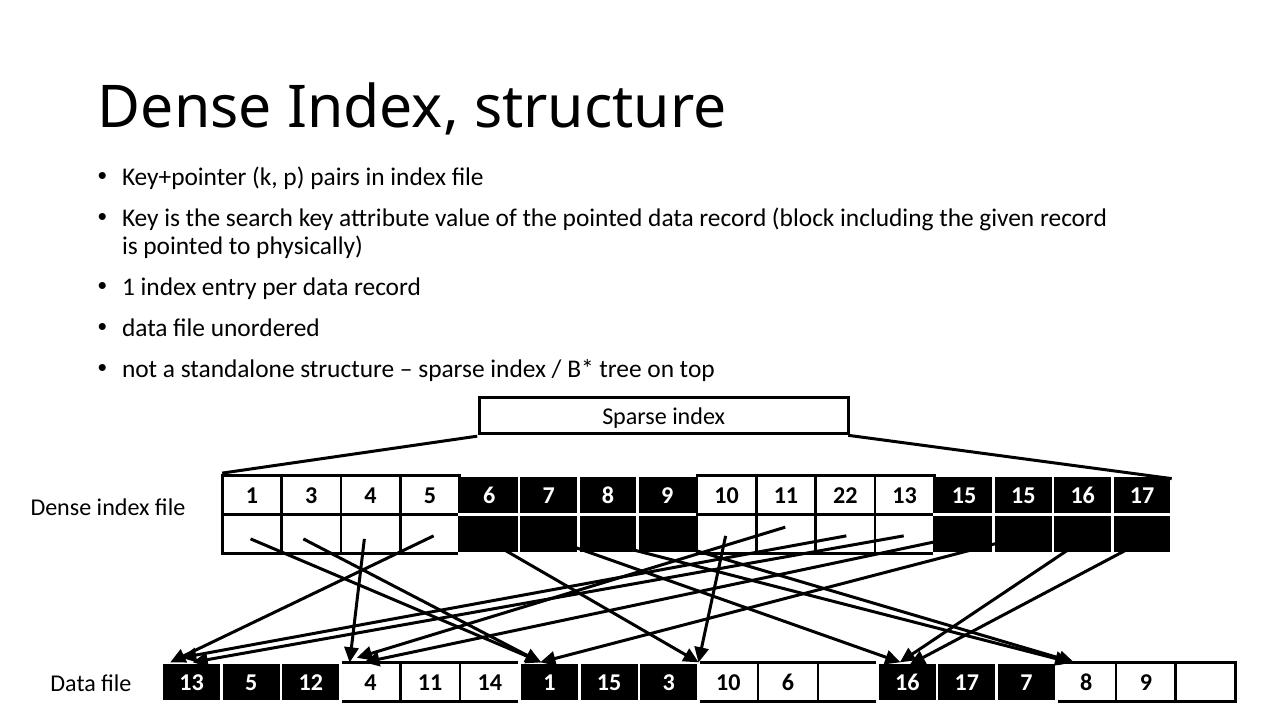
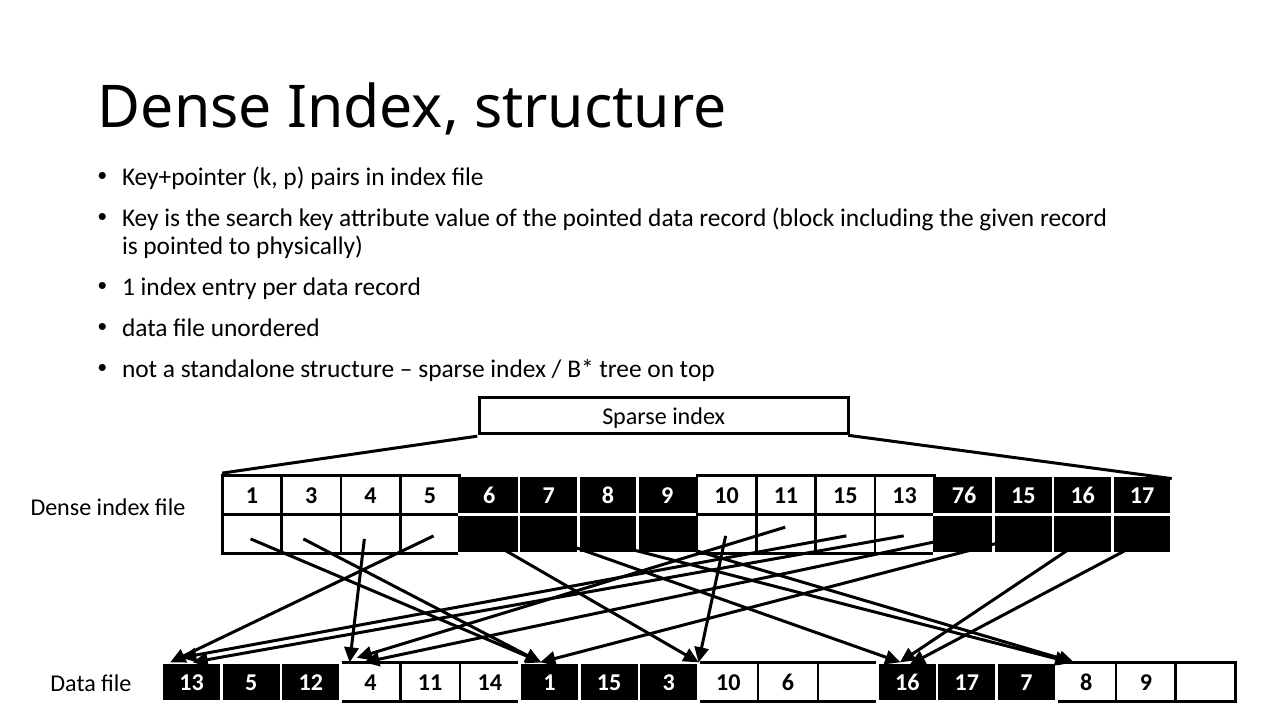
11 22: 22 -> 15 (845, 495)
13 15: 15 -> 76 (964, 495)
